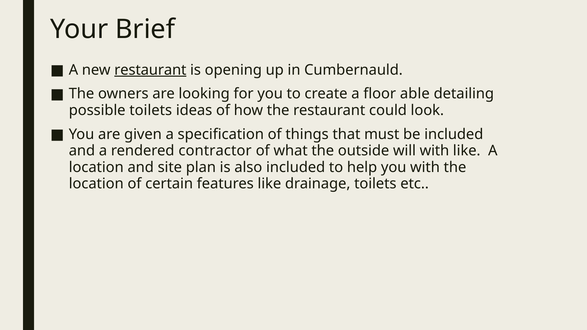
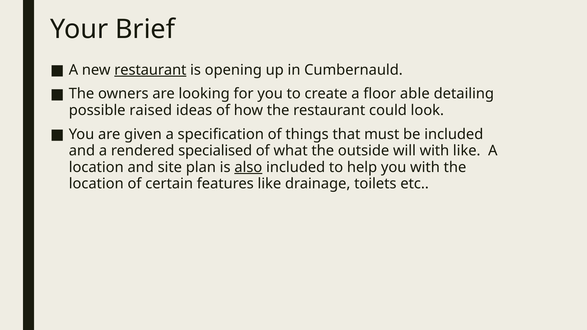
possible toilets: toilets -> raised (151, 110)
contractor: contractor -> specialised (215, 151)
also underline: none -> present (248, 167)
